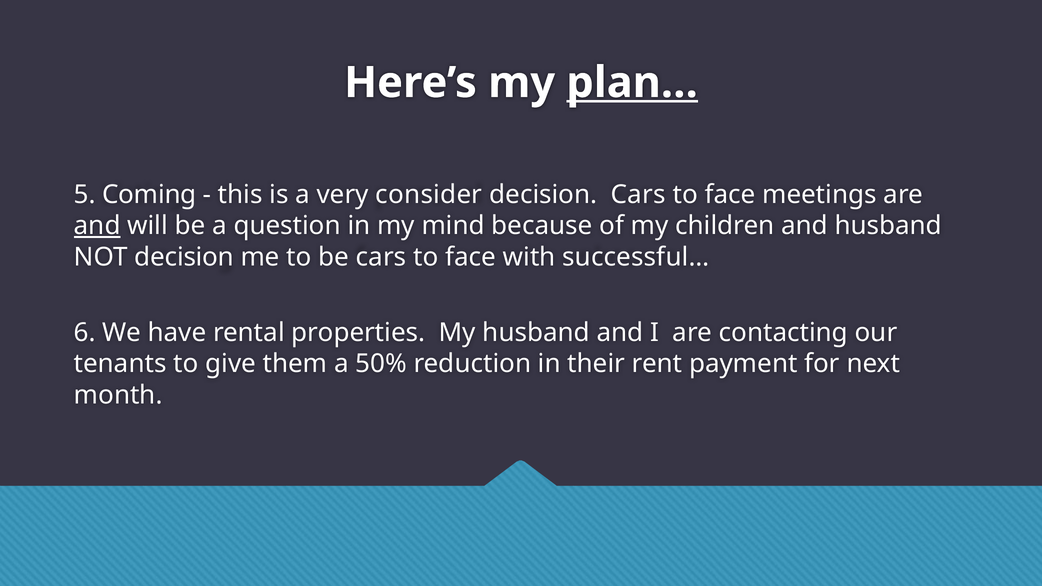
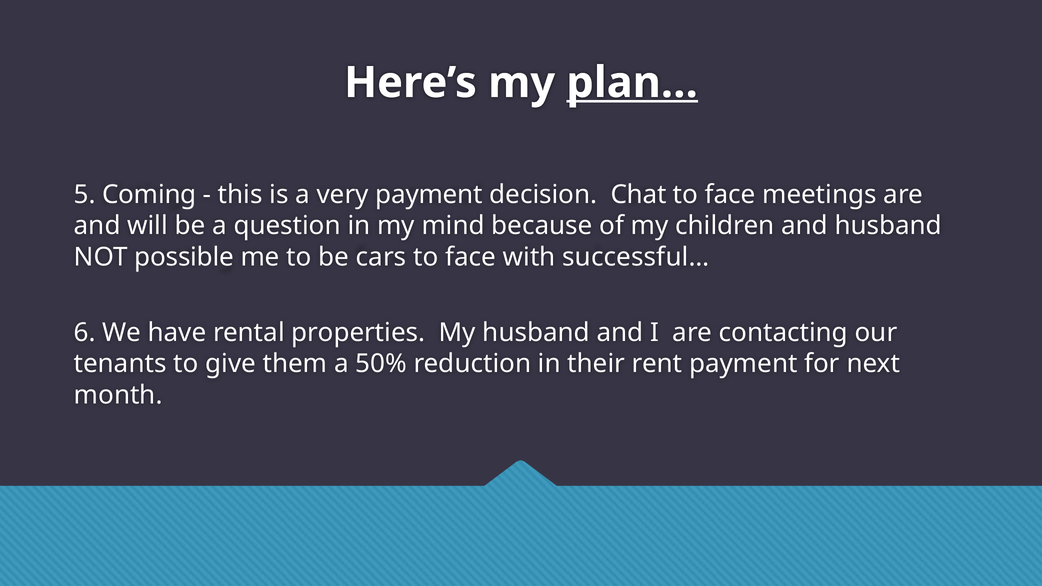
very consider: consider -> payment (429, 195)
decision Cars: Cars -> Chat (639, 195)
and underline: present -> none (97, 226)
NOT decision: decision -> possible (184, 257)
